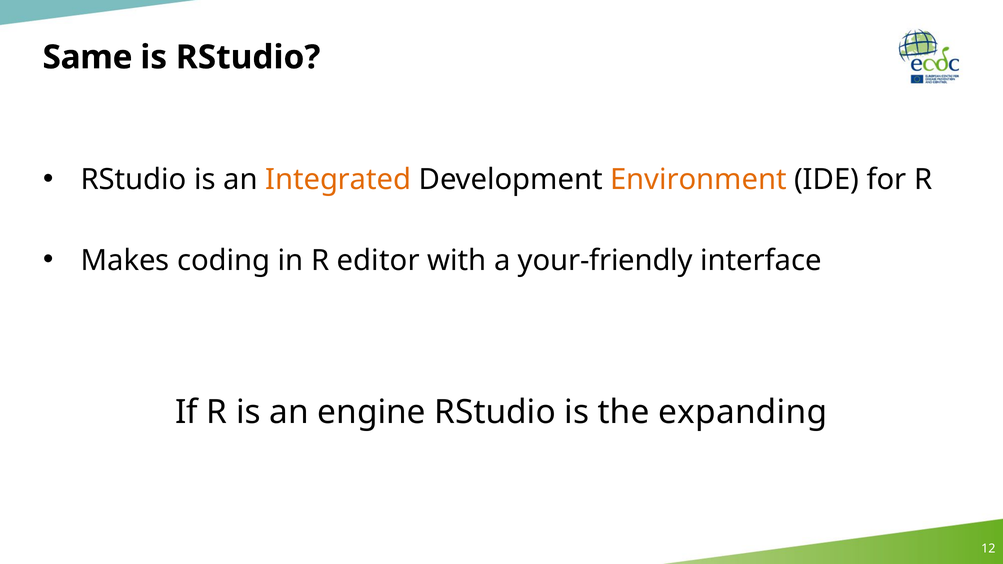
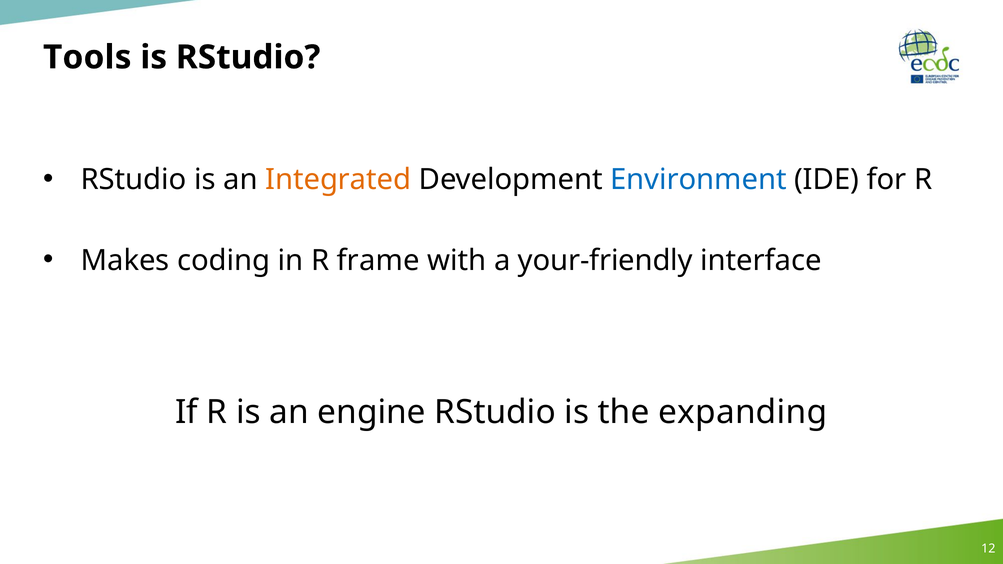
Same: Same -> Tools (87, 57)
Environment colour: orange -> blue (698, 180)
editor: editor -> frame (378, 260)
